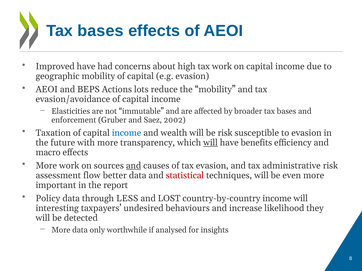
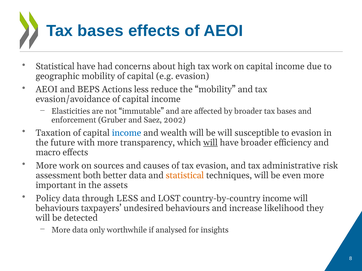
Improved: Improved -> Statistical (55, 67)
Actions lots: lots -> less (141, 90)
be risk: risk -> will (225, 133)
have benefits: benefits -> broader (256, 143)
and underline: present -> none (134, 166)
flow: flow -> both (92, 176)
statistical colour: red -> orange (185, 176)
report: report -> assets (116, 185)
interesting: interesting -> behaviours (57, 208)
